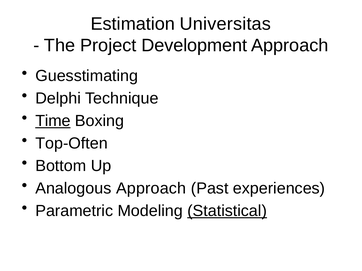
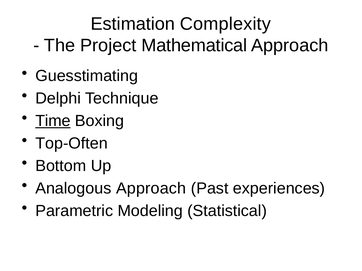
Universitas: Universitas -> Complexity (225, 24)
Development: Development -> Mathematical (194, 46)
Statistical underline: present -> none (227, 211)
